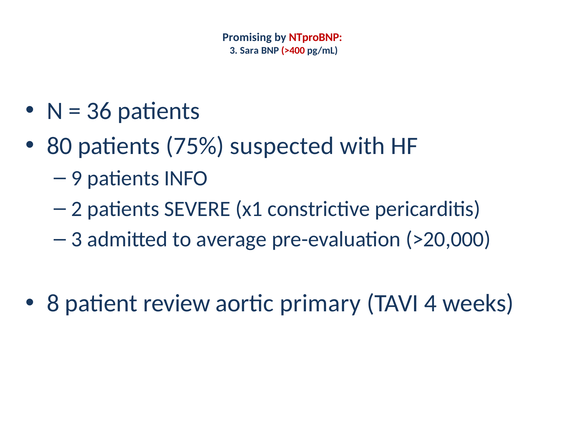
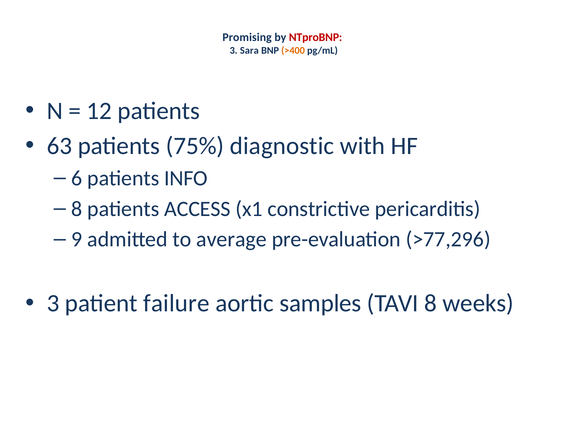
>400 colour: red -> orange (293, 50)
36: 36 -> 12 (99, 111)
80: 80 -> 63 (59, 146)
suspected: suspected -> diagnostic (282, 146)
9: 9 -> 6 (77, 178)
2: 2 -> 8 (77, 209)
SEVERE: SEVERE -> ACCESS (197, 209)
3: 3 -> 9 (77, 240)
>20,000: >20,000 -> >77,296 (448, 240)
8: 8 -> 3 (53, 304)
review: review -> failure (176, 304)
primary: primary -> samples (320, 304)
TAVI 4: 4 -> 8 (431, 304)
